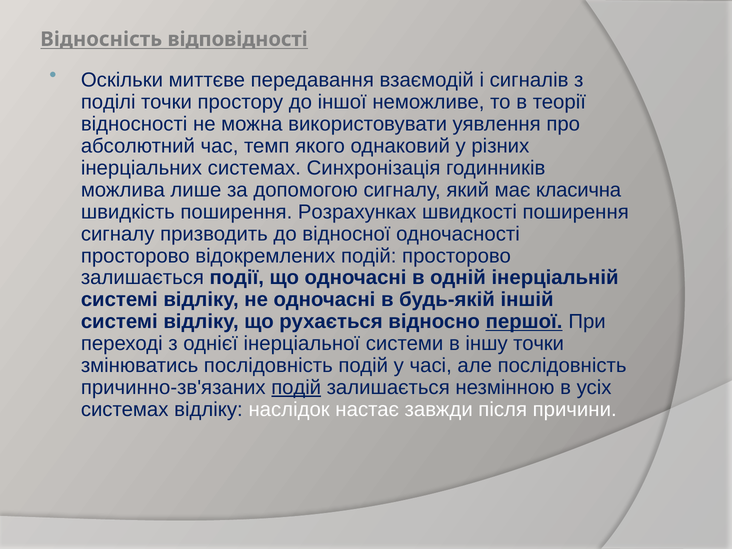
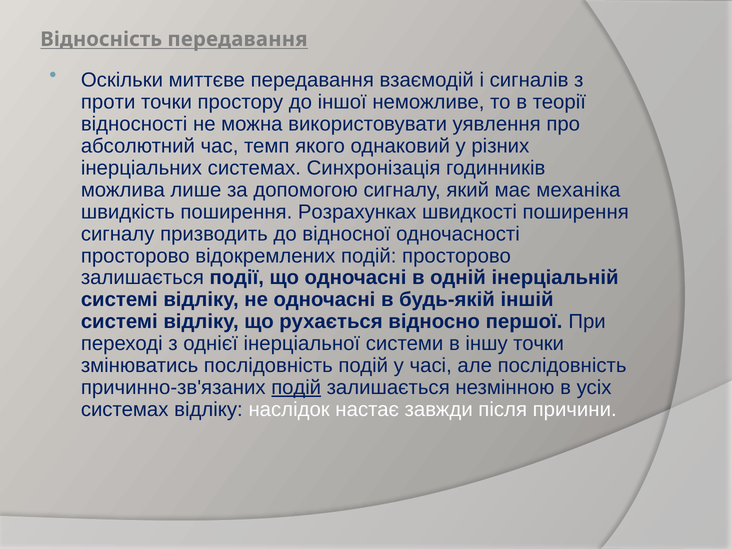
Відносність відповідності: відповідності -> передавання (238, 39)
поділі: поділі -> проти (108, 102)
класична: класична -> механіка (578, 190)
першої underline: present -> none (524, 322)
